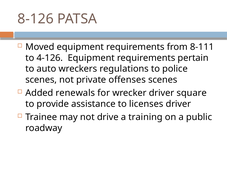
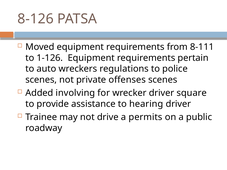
4-126: 4-126 -> 1-126 (50, 58)
renewals: renewals -> involving (75, 93)
licenses: licenses -> hearing (146, 104)
training: training -> permits (145, 117)
